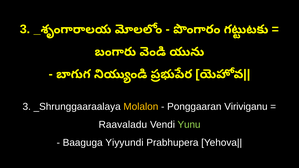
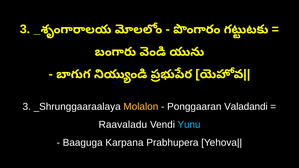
Viriviganu: Viriviganu -> Valadandi (246, 107)
Yunu colour: light green -> light blue (189, 125)
Yiyyundi: Yiyyundi -> Karpana (124, 143)
